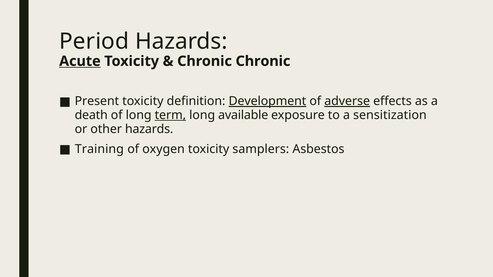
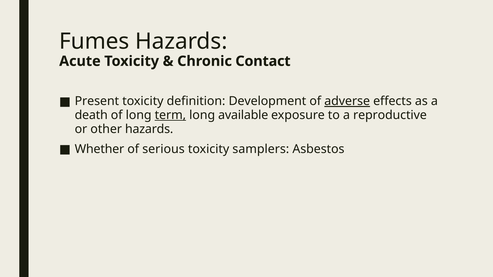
Period: Period -> Fumes (94, 41)
Acute underline: present -> none (80, 61)
Chronic Chronic: Chronic -> Contact (263, 61)
Development underline: present -> none (267, 101)
sensitization: sensitization -> reproductive (390, 115)
Training: Training -> Whether (99, 149)
oxygen: oxygen -> serious (164, 149)
